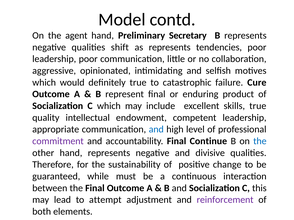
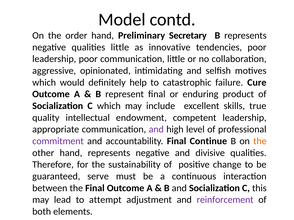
agent: agent -> order (76, 36)
qualities shift: shift -> little (120, 47)
as represents: represents -> innovative (170, 47)
definitely true: true -> help (138, 83)
and colour: blue -> purple (156, 130)
the colour: blue -> orange (260, 141)
while: while -> serve (98, 177)
